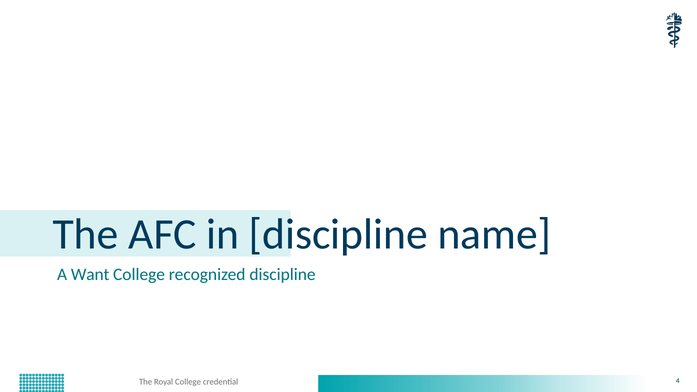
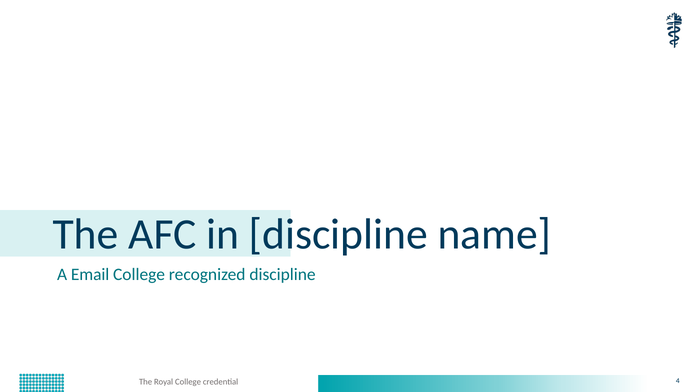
Want: Want -> Email (90, 274)
